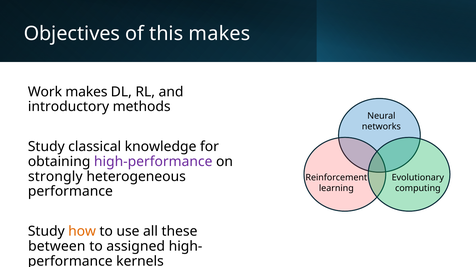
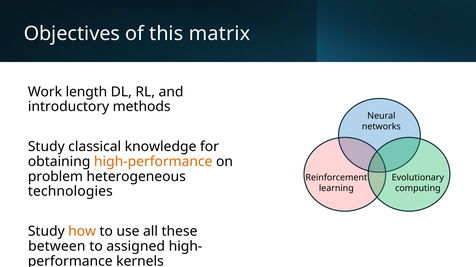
this makes: makes -> matrix (220, 34)
Work makes: makes -> length (86, 92)
high-performance colour: purple -> orange (153, 162)
strongly: strongly -> problem (55, 177)
performance: performance -> technologies (70, 192)
